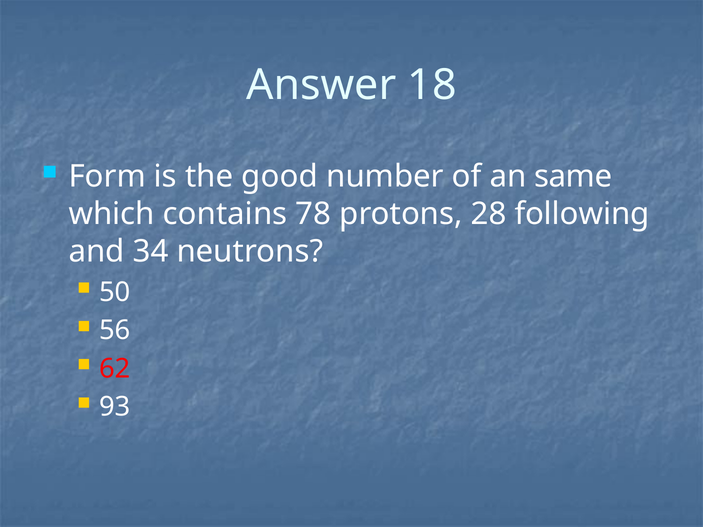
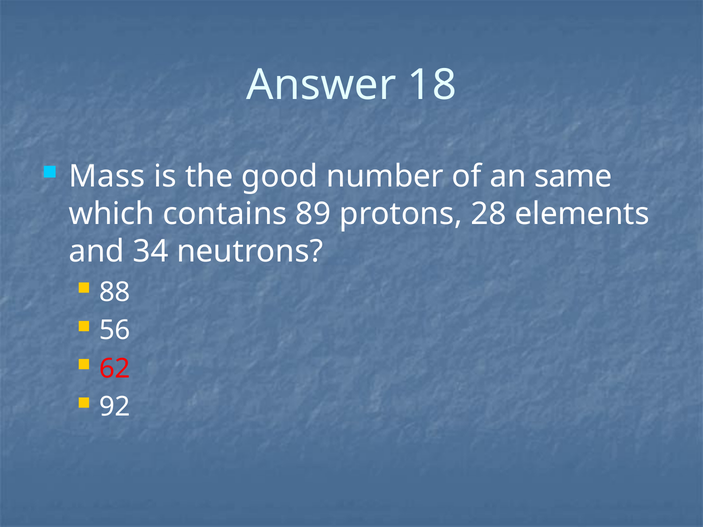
Form: Form -> Mass (107, 177)
78: 78 -> 89 (313, 214)
following: following -> elements (582, 214)
50: 50 -> 88 (115, 292)
93: 93 -> 92 (115, 407)
